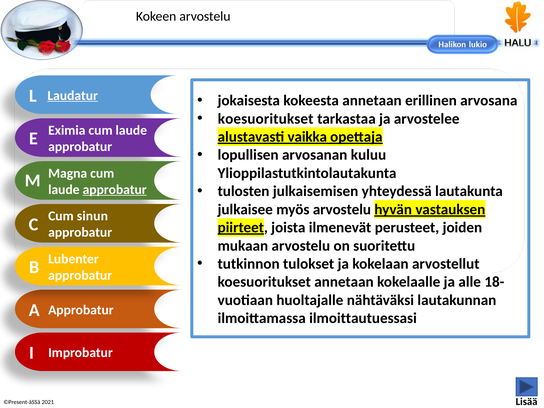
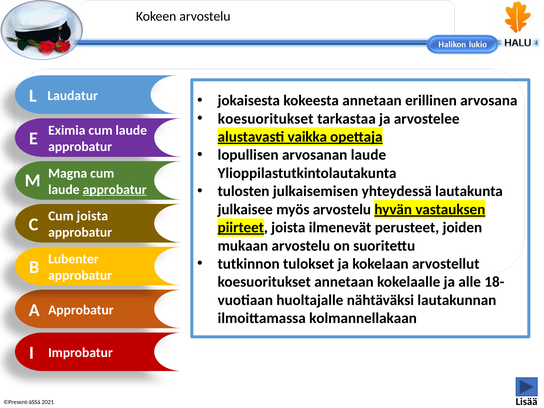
Laudatur underline: present -> none (73, 96)
arvosanan kuluu: kuluu -> laude (368, 155)
Cum sinun: sinun -> joista (92, 216)
ilmoittautuessasi: ilmoittautuessasi -> kolmannellakaan (363, 318)
